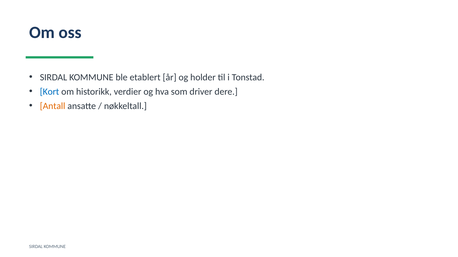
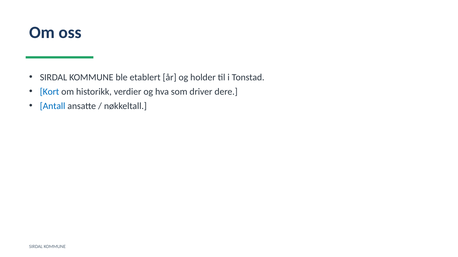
Antall colour: orange -> blue (53, 106)
